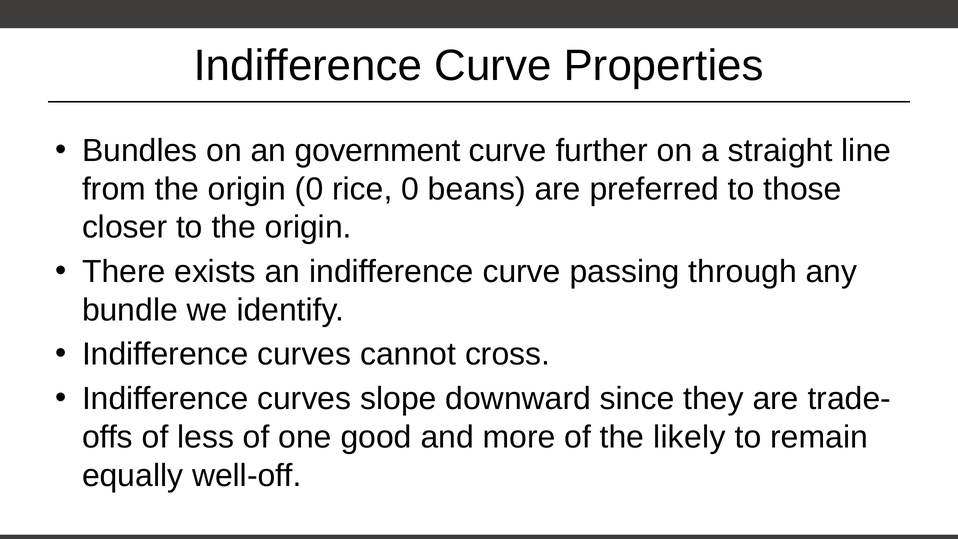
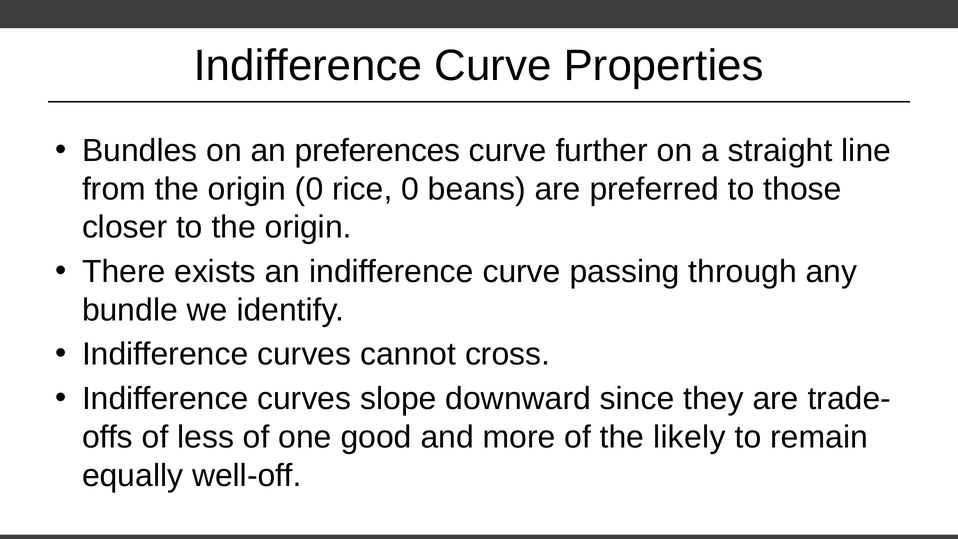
government: government -> preferences (378, 151)
